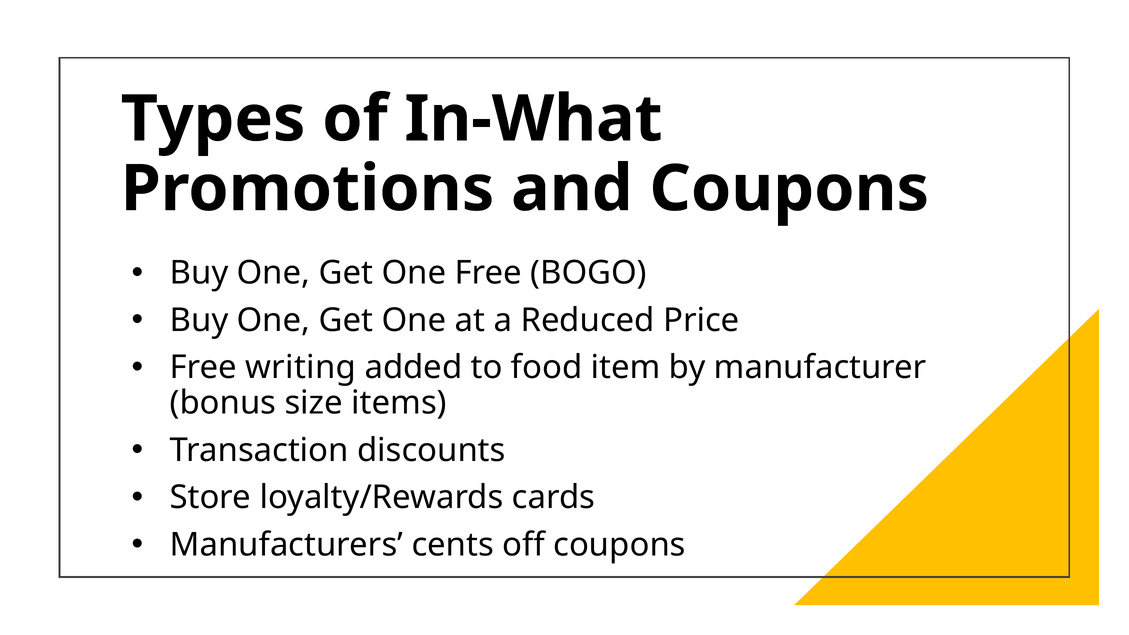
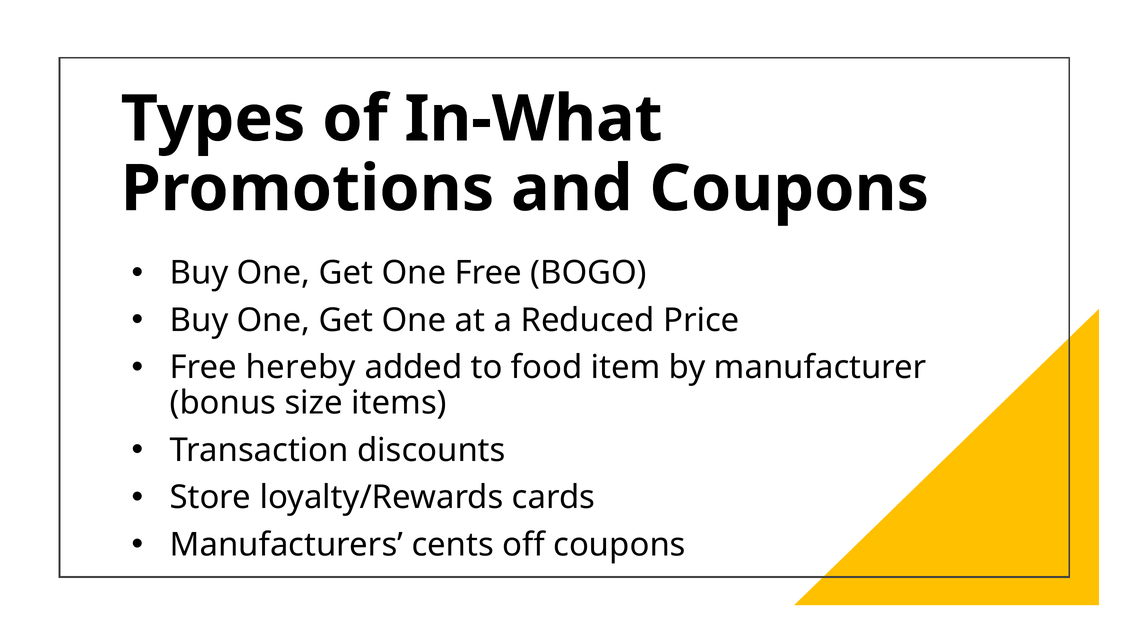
writing: writing -> hereby (301, 368)
